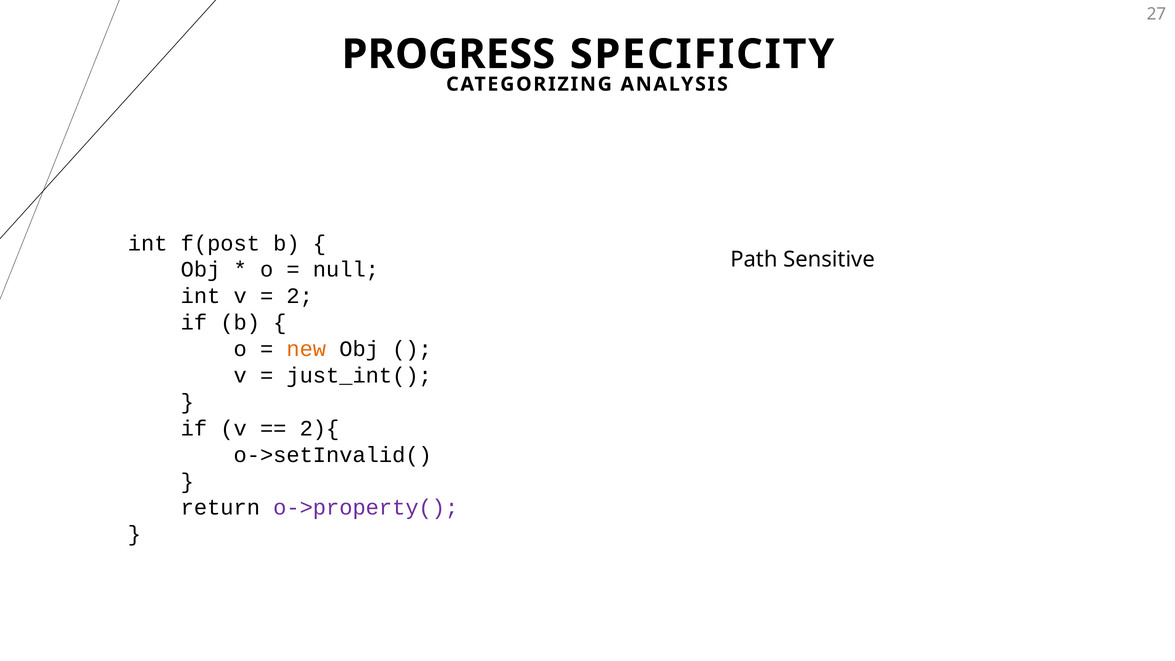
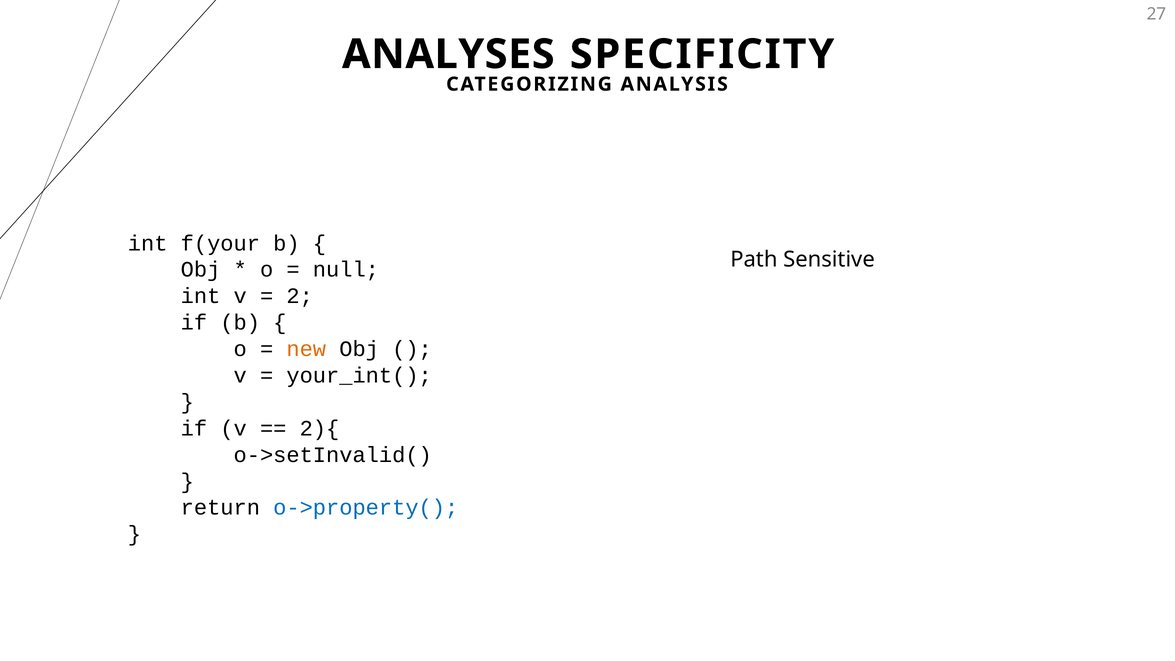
PROGRESS: PROGRESS -> ANALYSES (448, 54)
f(post: f(post -> f(your (220, 243)
just_int(: just_int( -> your_int( (359, 375)
o->property( colour: purple -> blue (366, 508)
